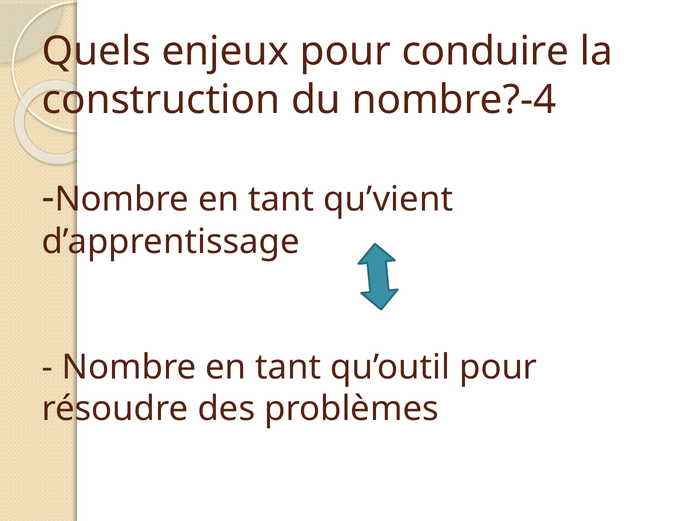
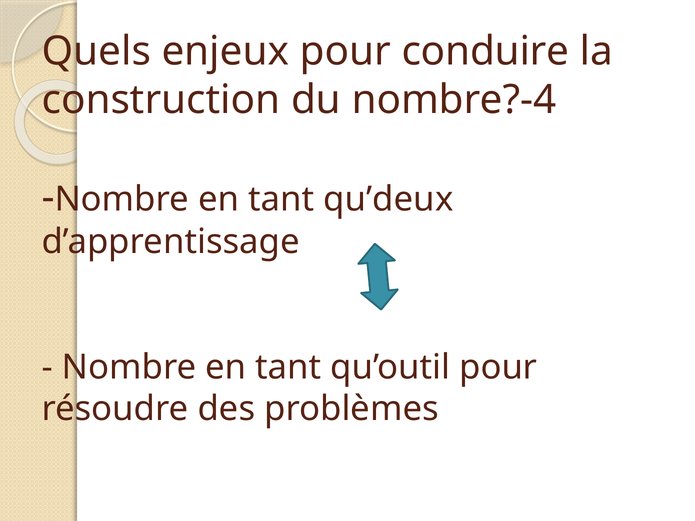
qu’vient: qu’vient -> qu’deux (388, 199)
